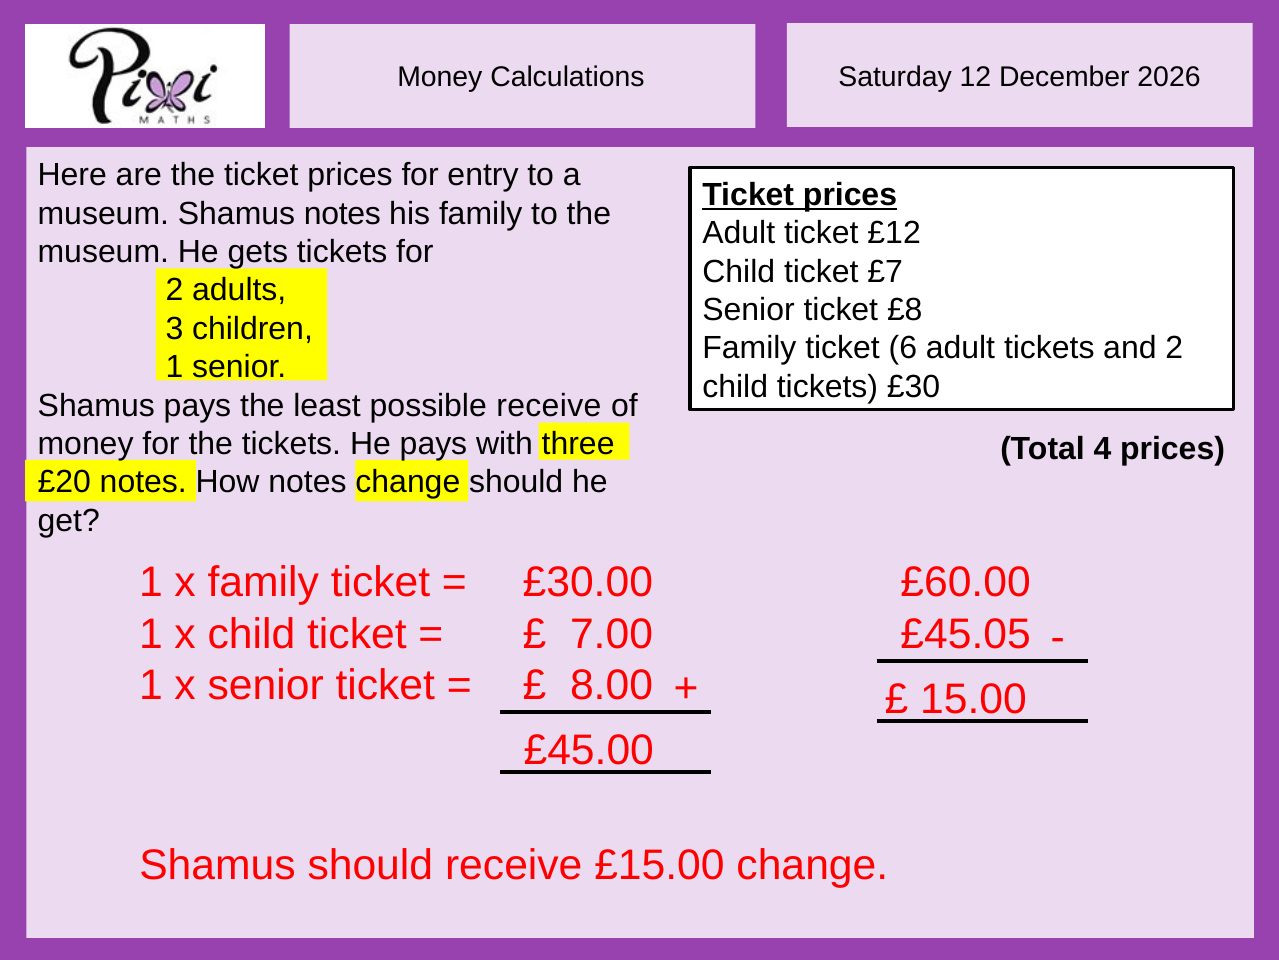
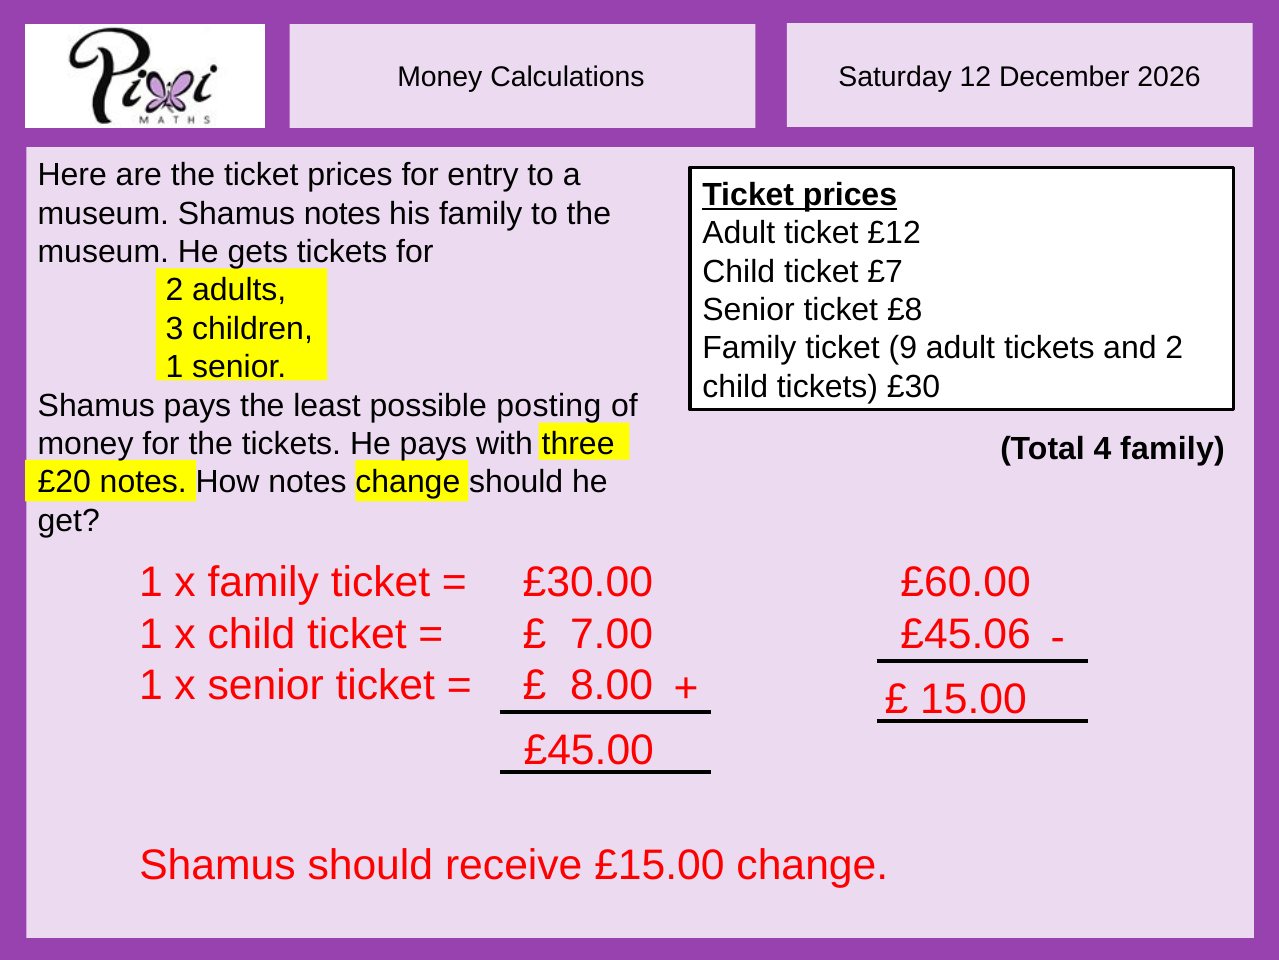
6: 6 -> 9 (903, 348)
possible receive: receive -> posting (549, 405)
4 prices: prices -> family (1172, 448)
£45.05: £45.05 -> £45.06 (966, 634)
